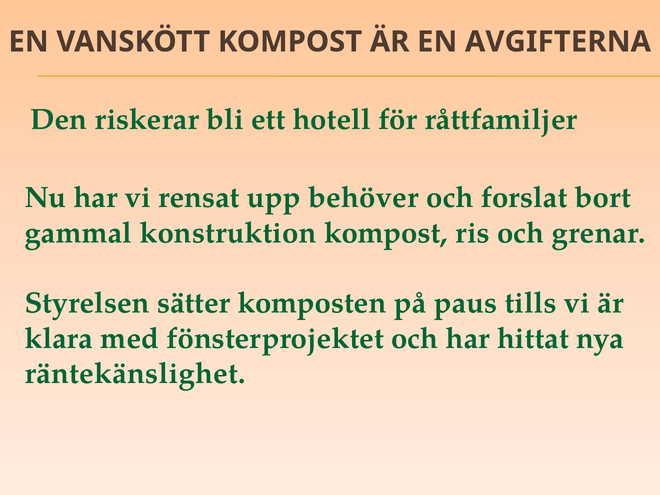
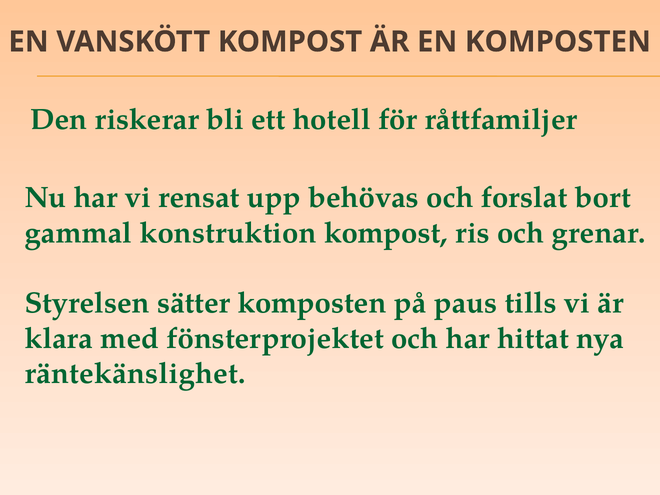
EN AVGIFTERNA: AVGIFTERNA -> KOMPOSTEN (558, 42)
behöver: behöver -> behövas (364, 198)
